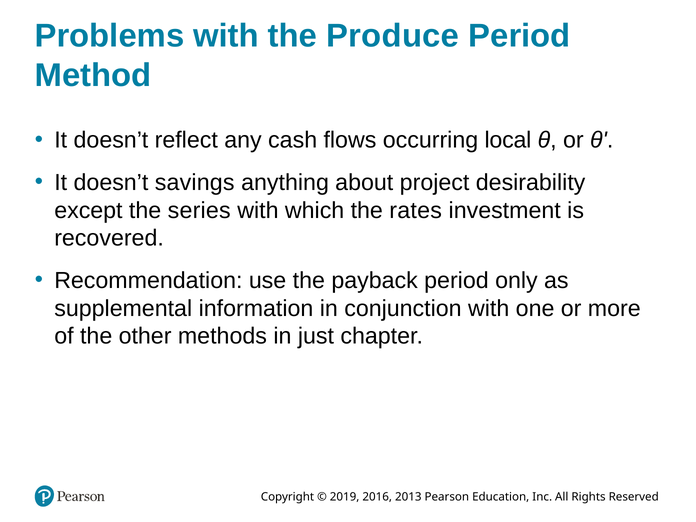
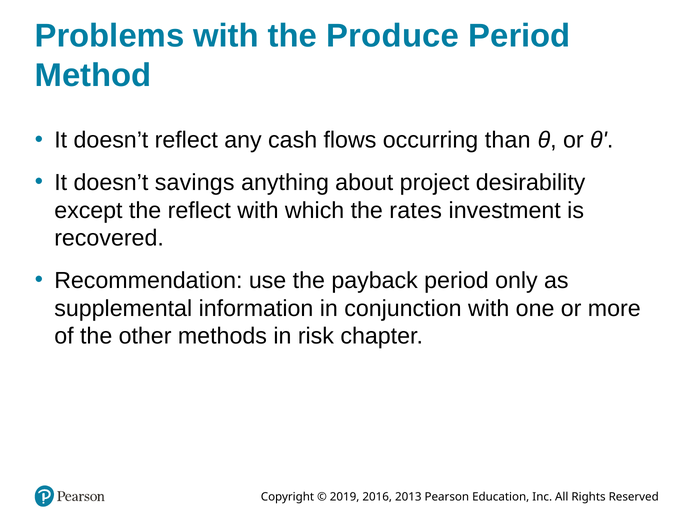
local: local -> than (508, 140)
the series: series -> reflect (199, 210)
just: just -> risk (316, 336)
